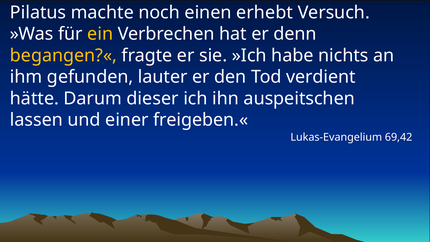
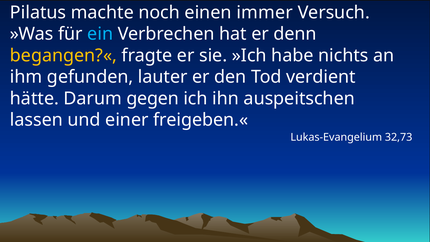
erhebt: erhebt -> immer (265, 13)
ein colour: yellow -> light blue (100, 34)
dieser: dieser -> gegen (153, 99)
69,42: 69,42 -> 32,73 (399, 137)
